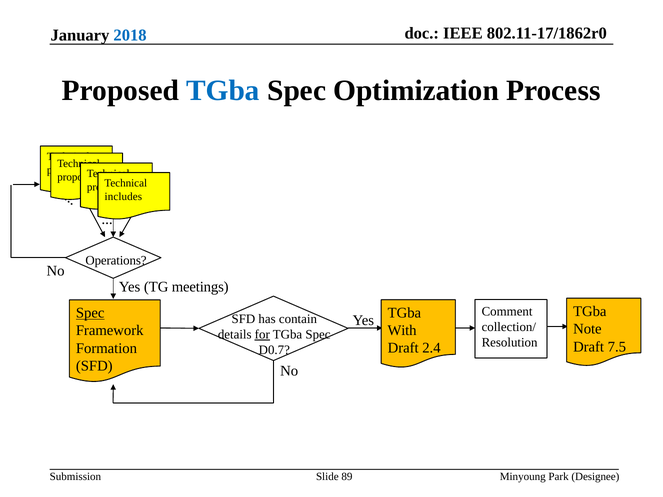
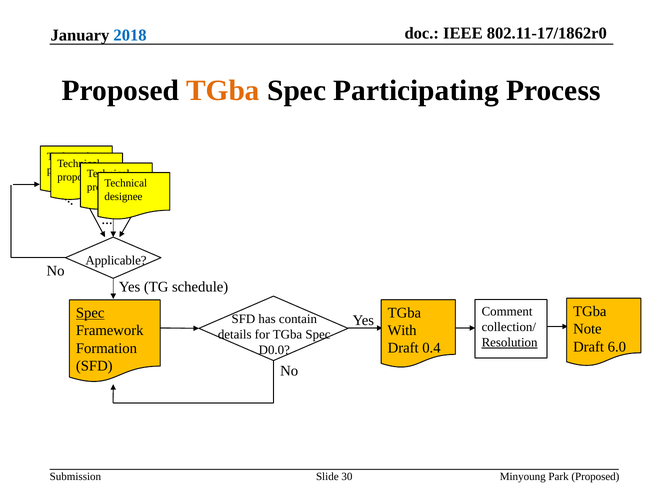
TGba colour: blue -> orange (223, 90)
Optimization: Optimization -> Participating (416, 90)
includes: includes -> designee (123, 197)
Operations: Operations -> Applicable (116, 261)
meetings: meetings -> schedule (200, 287)
for underline: present -> none (262, 335)
Resolution underline: none -> present (510, 343)
7.5: 7.5 -> 6.0 (617, 347)
2.4: 2.4 -> 0.4 (431, 348)
D0.7: D0.7 -> D0.0 (274, 350)
89: 89 -> 30 (347, 477)
Park Designee: Designee -> Proposed (595, 477)
